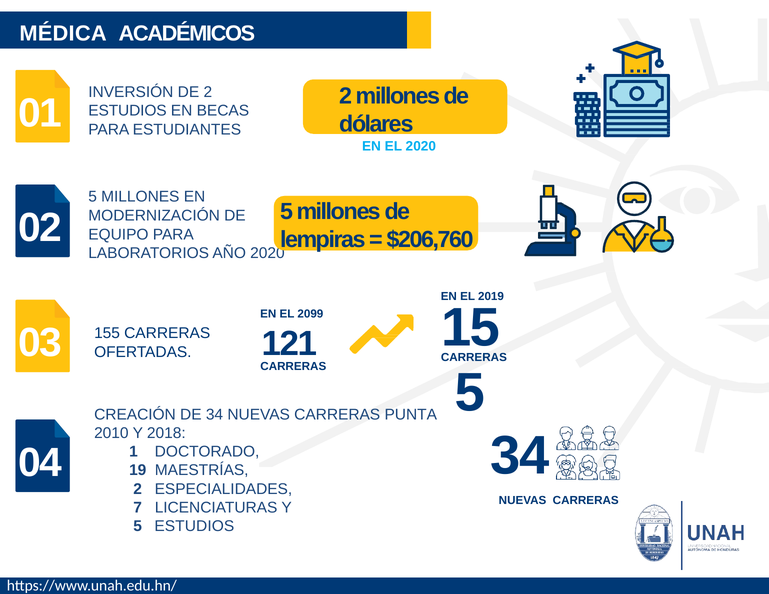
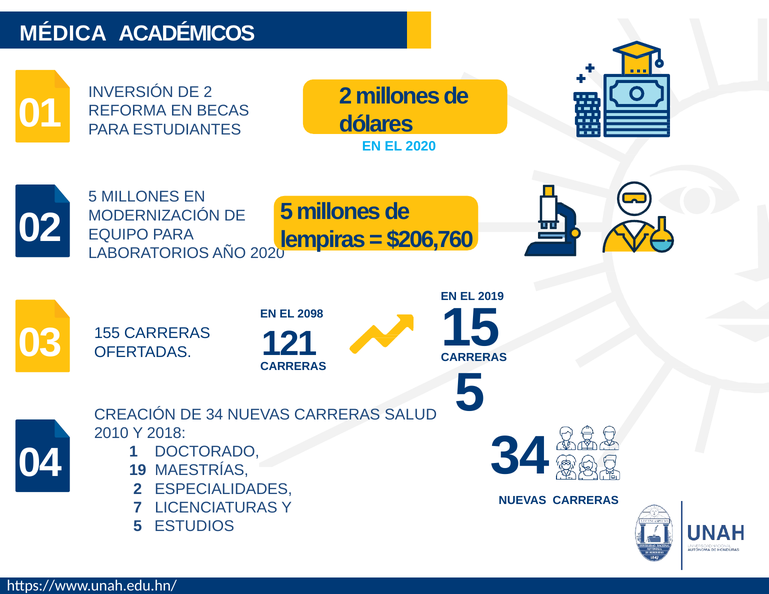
ESTUDIOS: ESTUDIOS -> REFORMA (127, 111)
2099: 2099 -> 2098 (310, 314)
PUNTA: PUNTA -> SALUD (411, 415)
